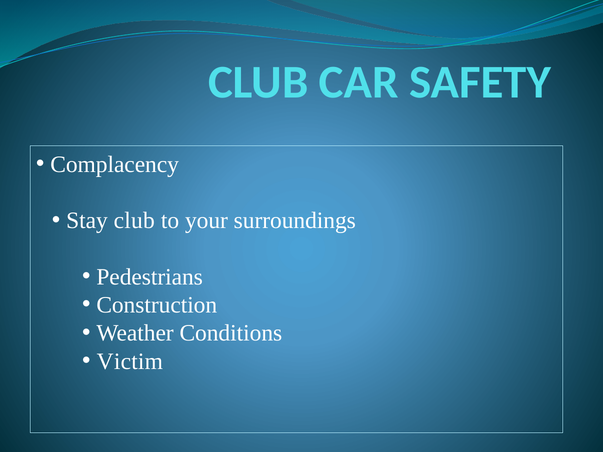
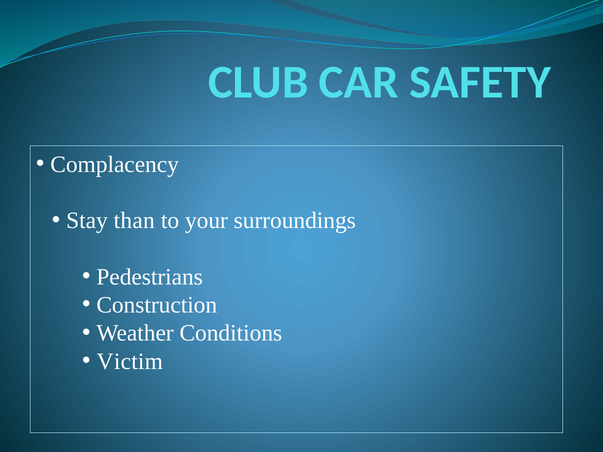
Stay club: club -> than (134, 221)
